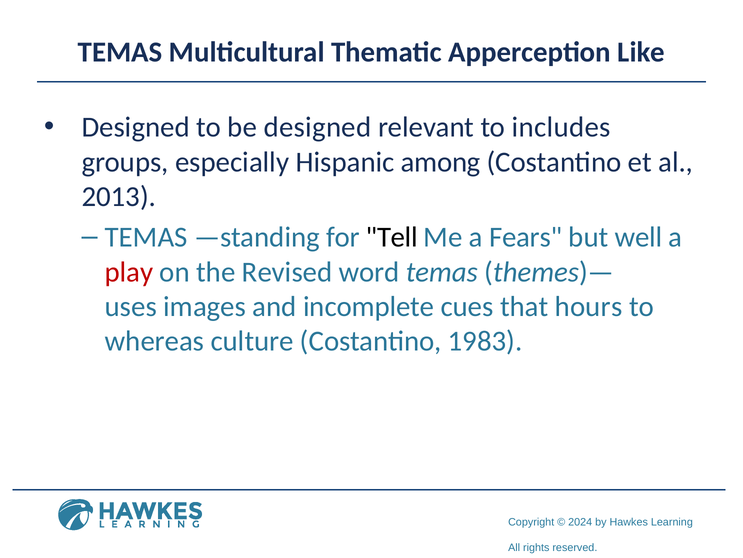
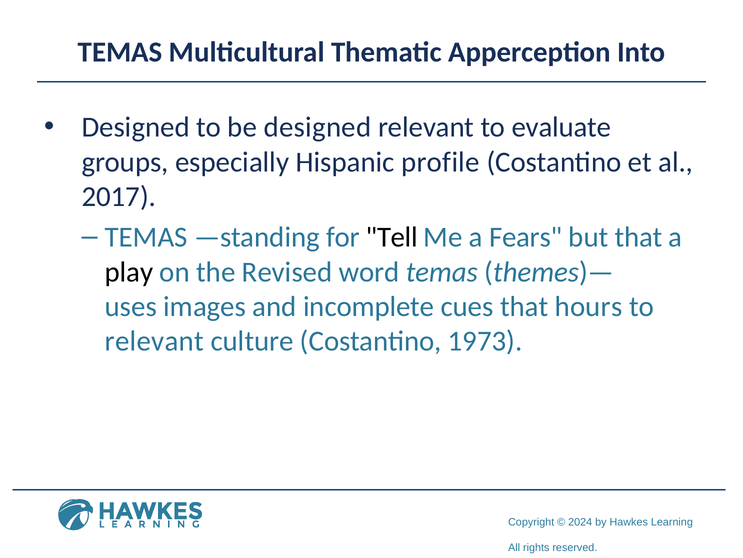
Like: Like -> Into (641, 52)
includes: includes -> evaluate (561, 127)
among: among -> profile (440, 162)
2013: 2013 -> 2017 (119, 196)
but well: well -> that (638, 237)
play colour: red -> black (129, 272)
whereas: whereas -> relevant (154, 341)
1983: 1983 -> 1973 (485, 341)
